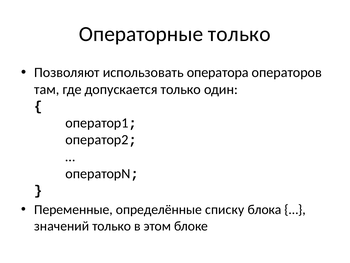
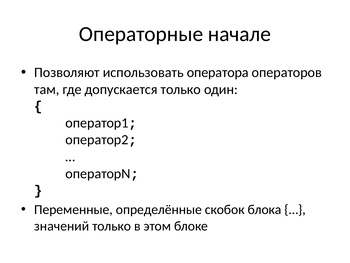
Операторные только: только -> начале (239, 34)
списку: списку -> скобок (225, 209)
